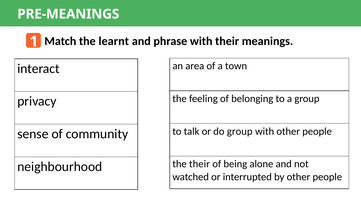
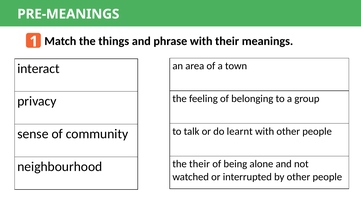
learnt: learnt -> things (114, 41)
do group: group -> learnt (240, 131)
